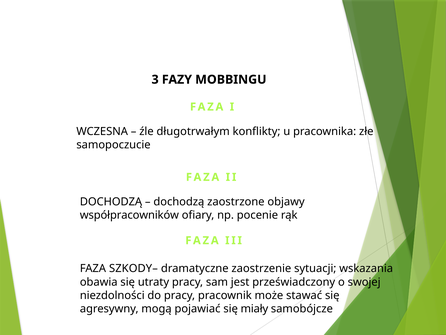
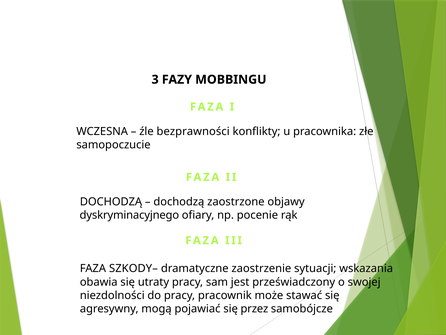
długotrwałym: długotrwałym -> bezprawności (193, 131)
współpracowników: współpracowników -> dyskryminacyjnego (129, 215)
miały: miały -> przez (254, 308)
